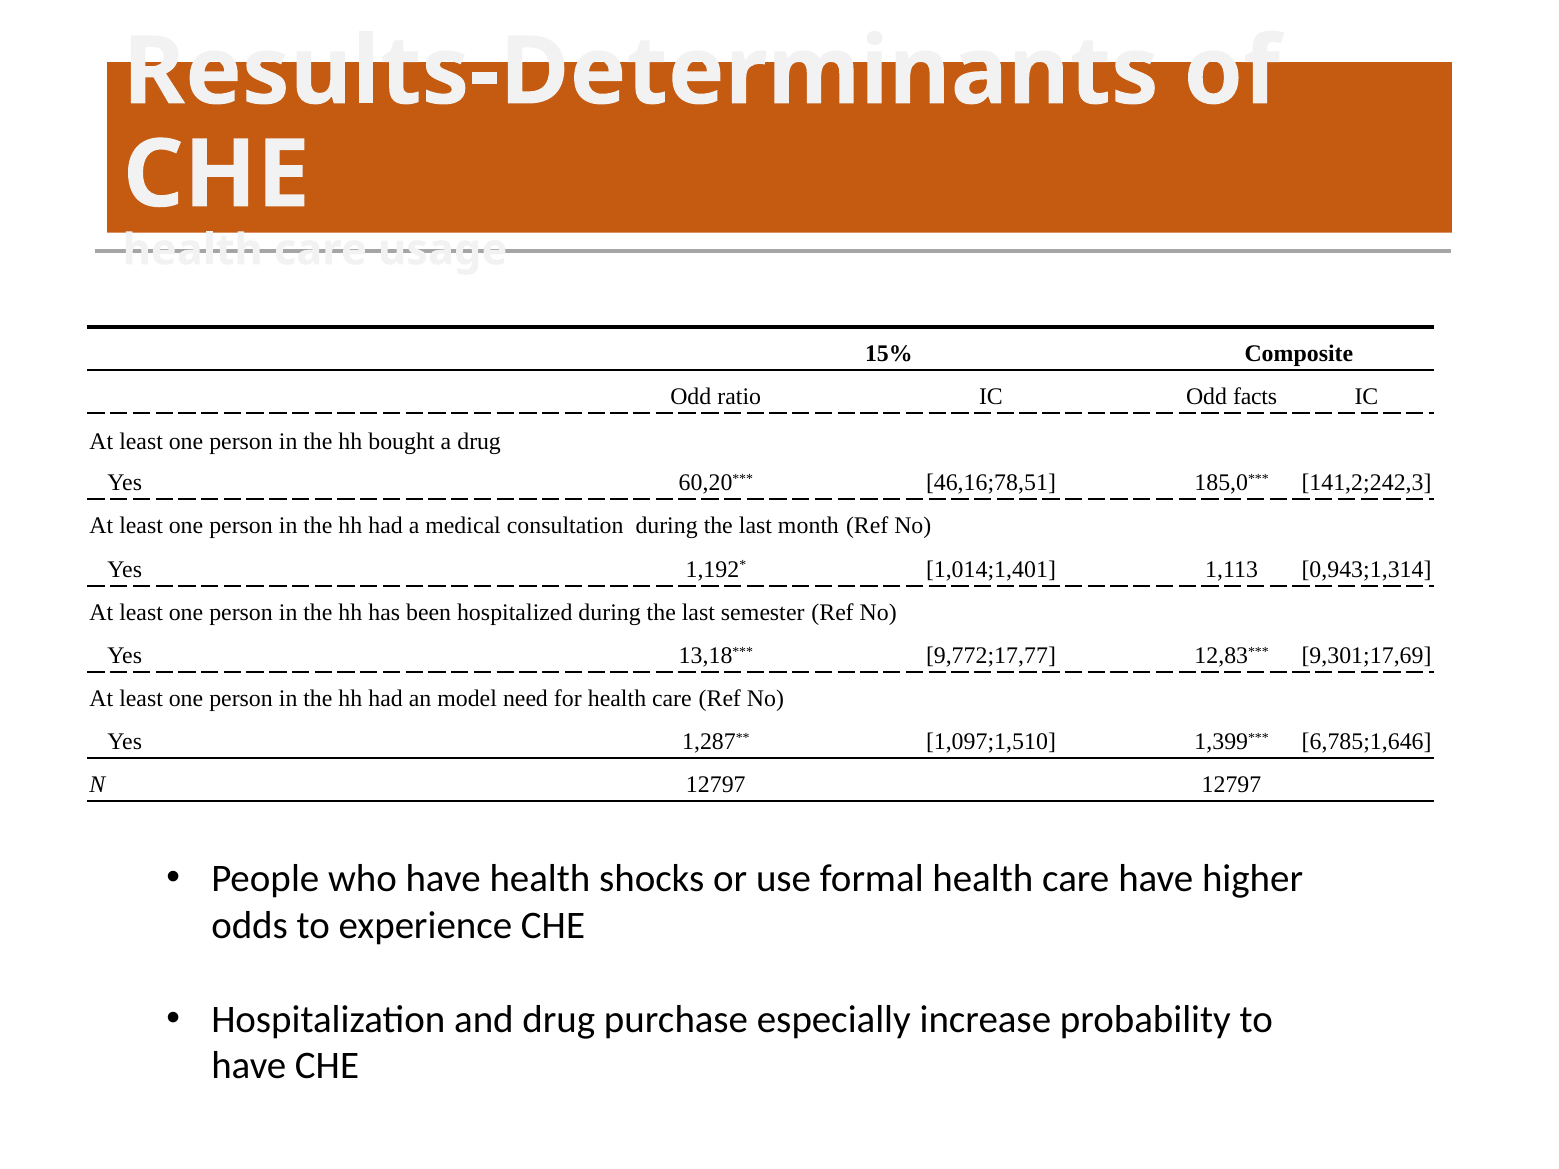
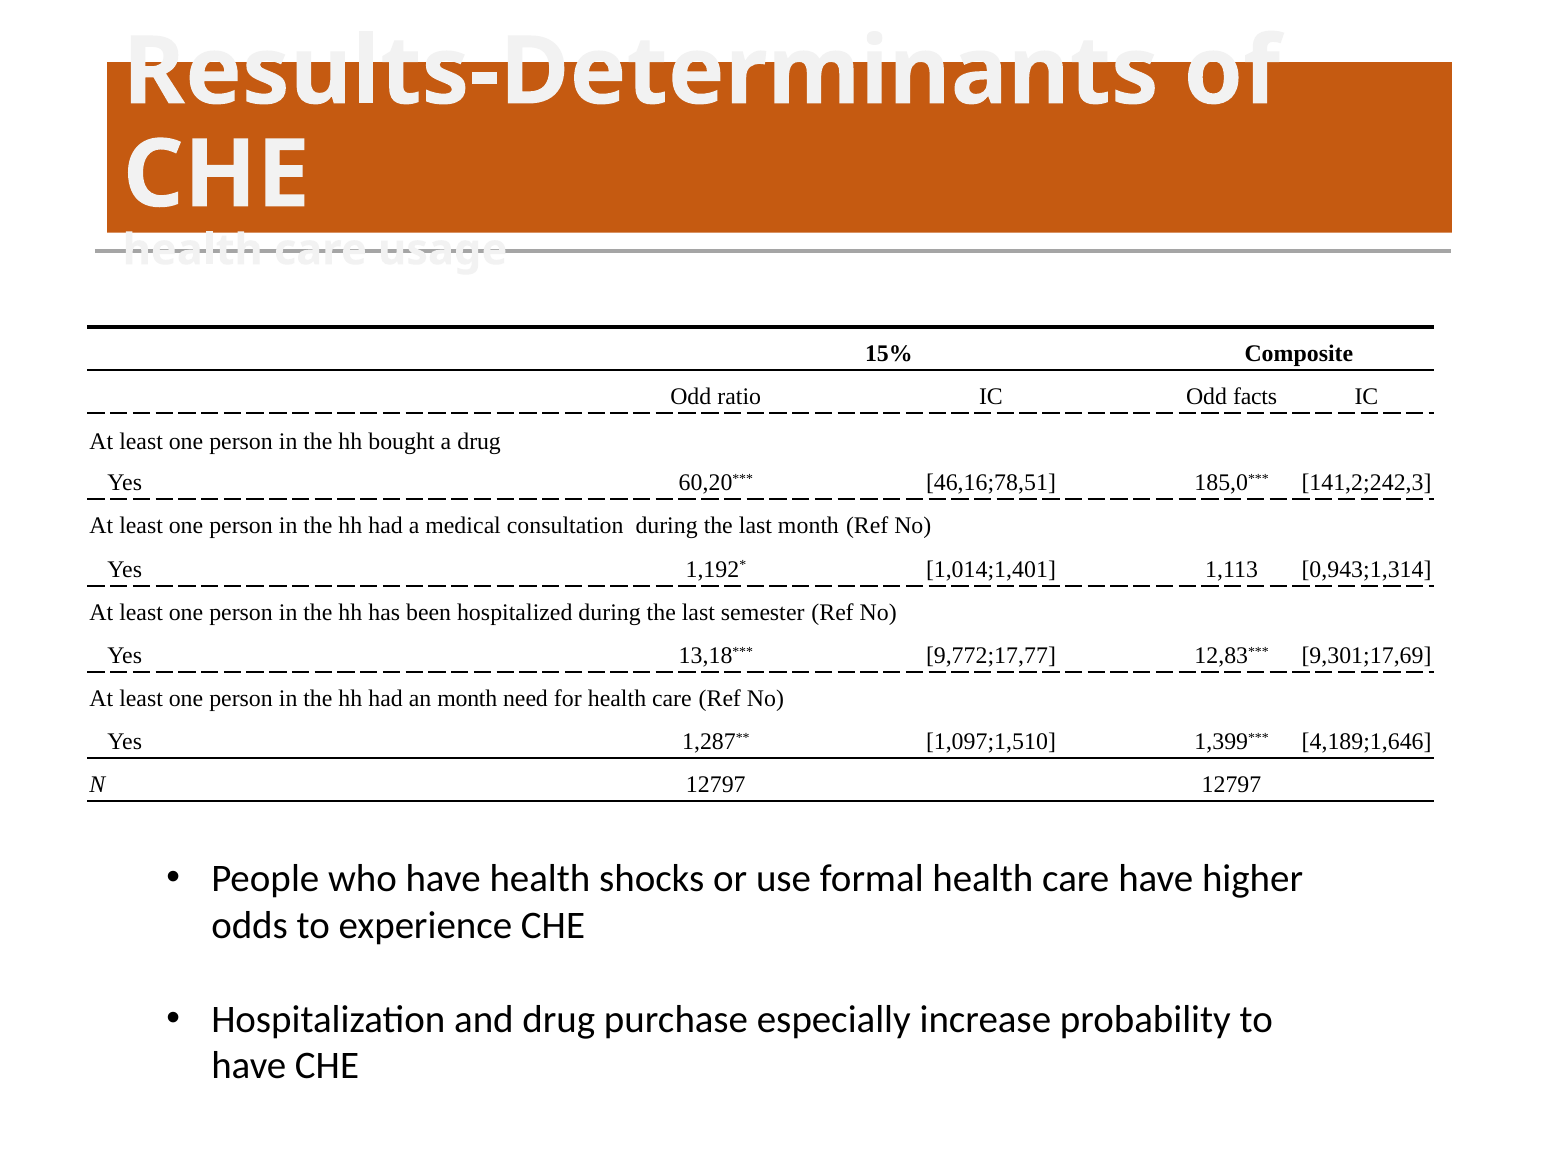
an model: model -> month (467, 699)
6,785;1,646: 6,785;1,646 -> 4,189;1,646 (1367, 742)
